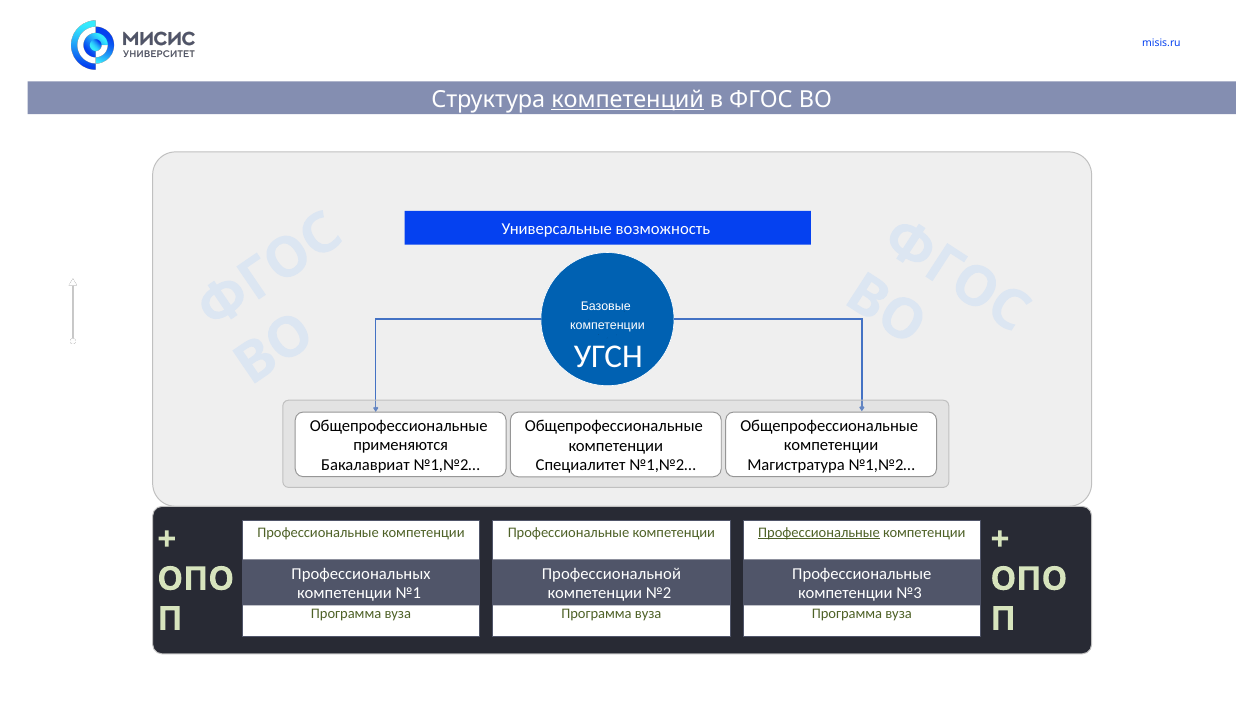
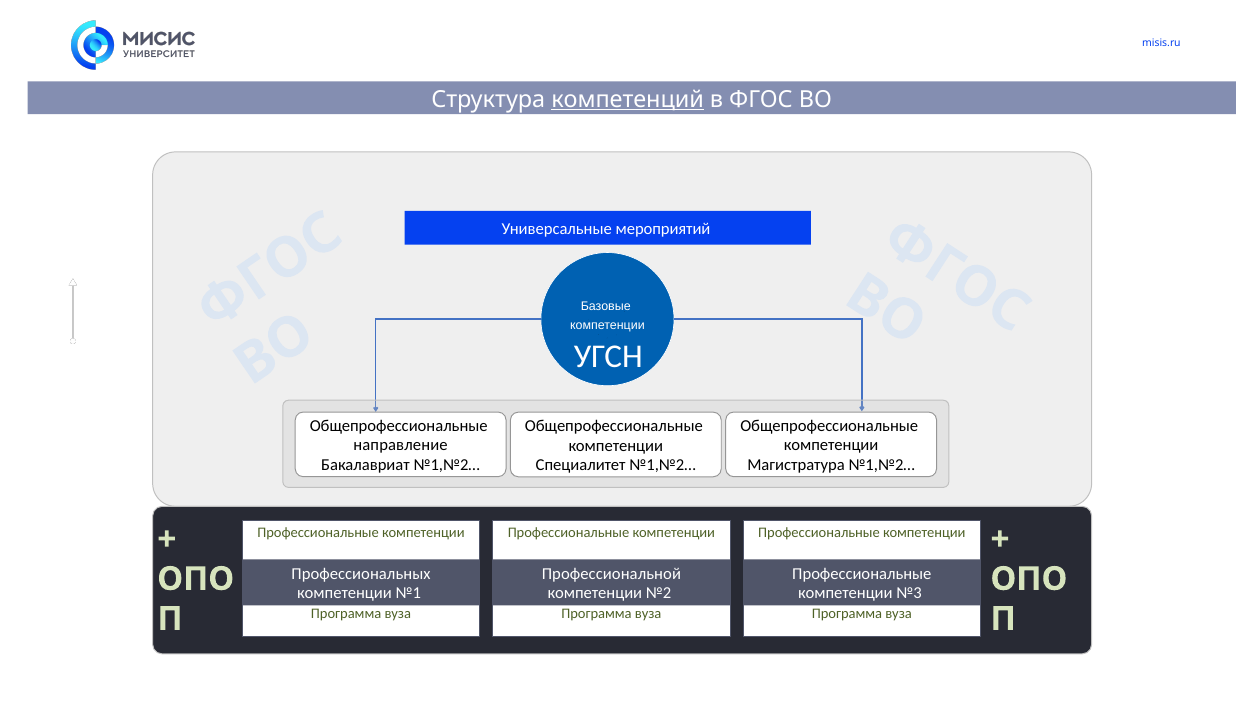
возможность: возможность -> мероприятий (663, 229)
применяются: применяются -> направление (401, 446)
Профессиональные underline: present -> none (819, 533)
